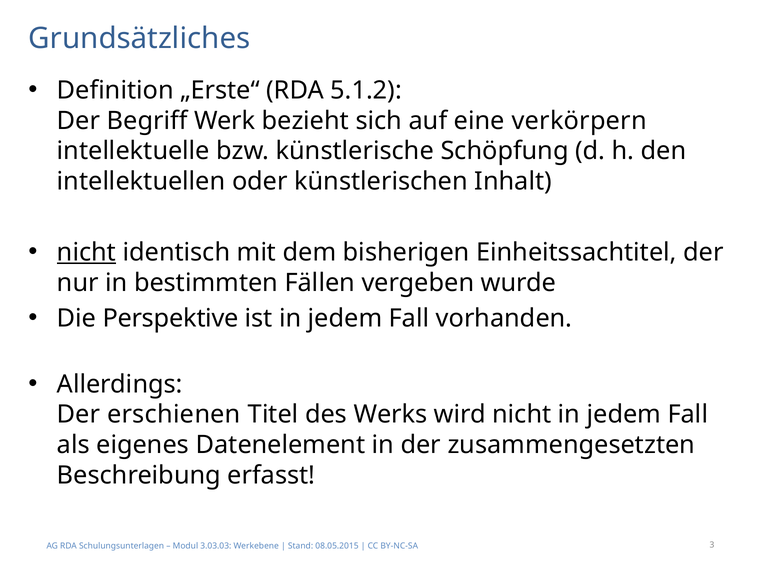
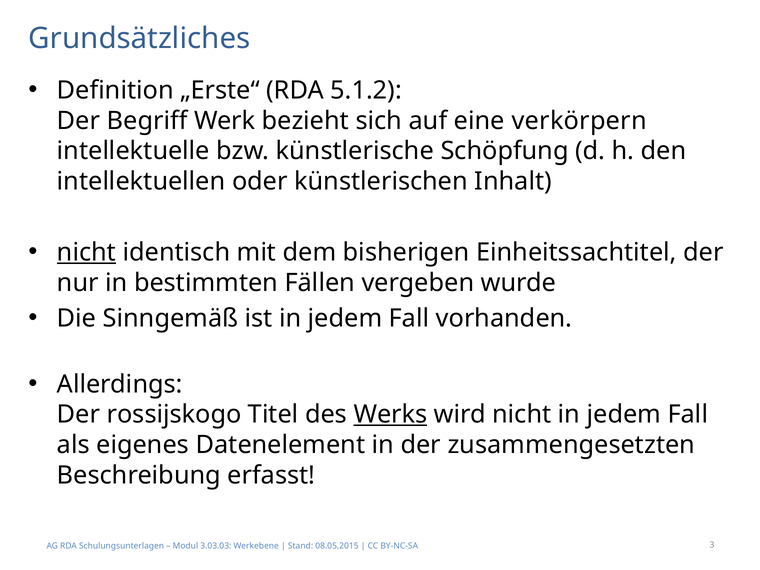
Perspektive: Perspektive -> Sinngemäß (171, 318)
erschienen: erschienen -> rossijskogo (174, 415)
Werks underline: none -> present (390, 415)
